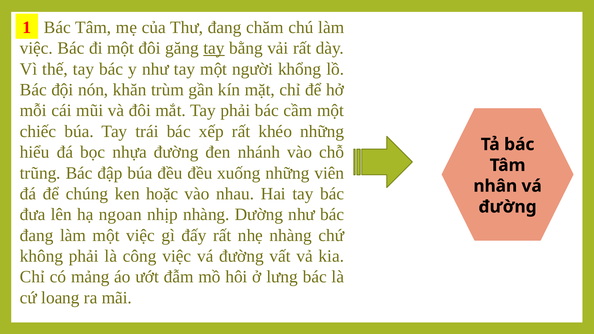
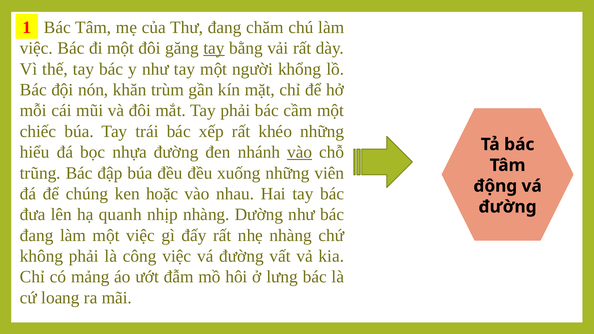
vào underline: none -> present (300, 152)
nhân: nhân -> động (495, 186)
ngoan: ngoan -> quanh (120, 215)
